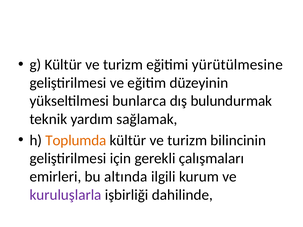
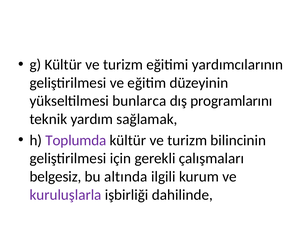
yürütülmesine: yürütülmesine -> yardımcılarının (237, 65)
bulundurmak: bulundurmak -> programlarını (231, 101)
Toplumda colour: orange -> purple (76, 140)
emirleri: emirleri -> belgesiz (56, 177)
